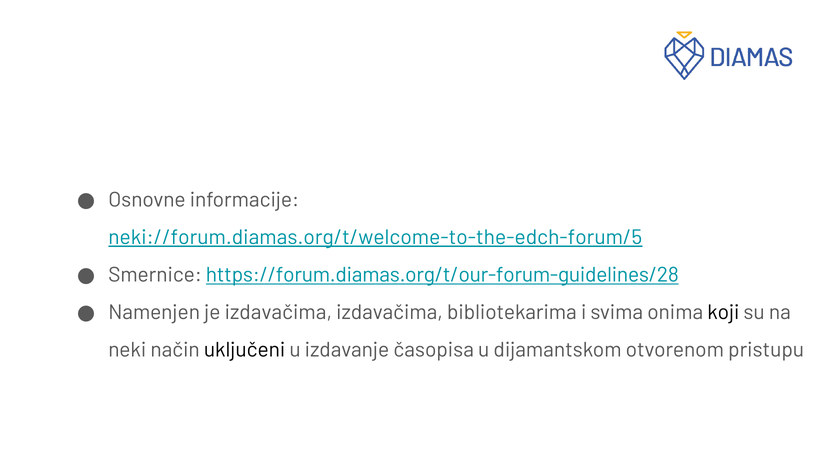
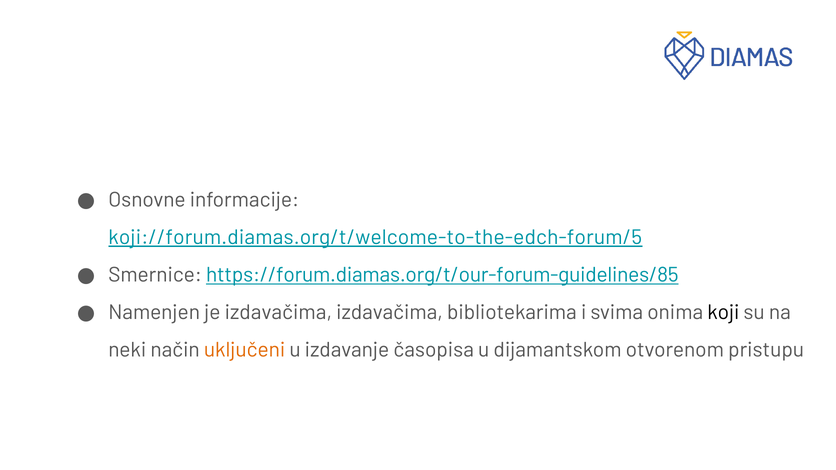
neki://forum.diamas.org/t/welcome-to-the-edch-forum/5: neki://forum.diamas.org/t/welcome-to-the-edch-forum/5 -> koji://forum.diamas.org/t/welcome-to-the-edch-forum/5 (375, 237)
https://forum.diamas.org/t/our-forum-guidelines/28: https://forum.diamas.org/t/our-forum-guidelines/28 -> https://forum.diamas.org/t/our-forum-guidelines/85 (442, 275)
uključeni colour: black -> orange (245, 350)
